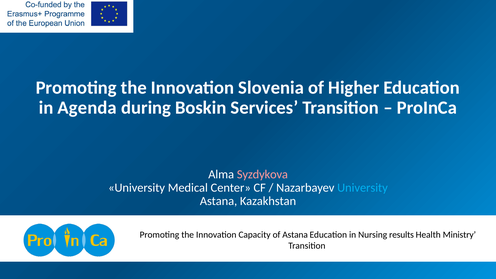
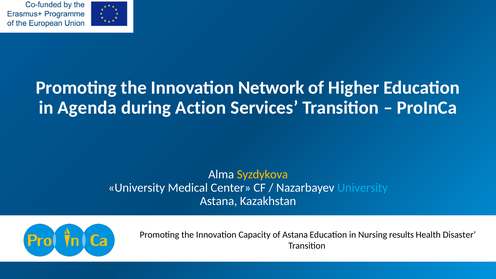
Slovenia: Slovenia -> Network (271, 88)
Boskin: Boskin -> Action (201, 108)
Syzdykova colour: pink -> yellow (262, 174)
Ministry: Ministry -> Disaster (459, 235)
